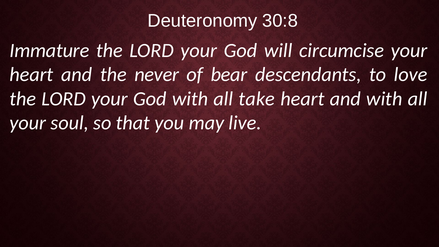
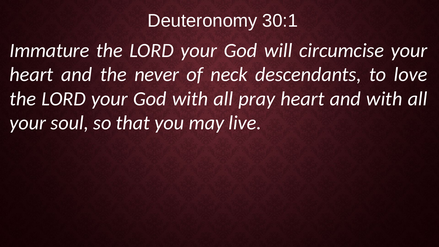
30:8: 30:8 -> 30:1 (280, 21)
bear: bear -> neck (229, 75)
take: take -> pray (257, 99)
